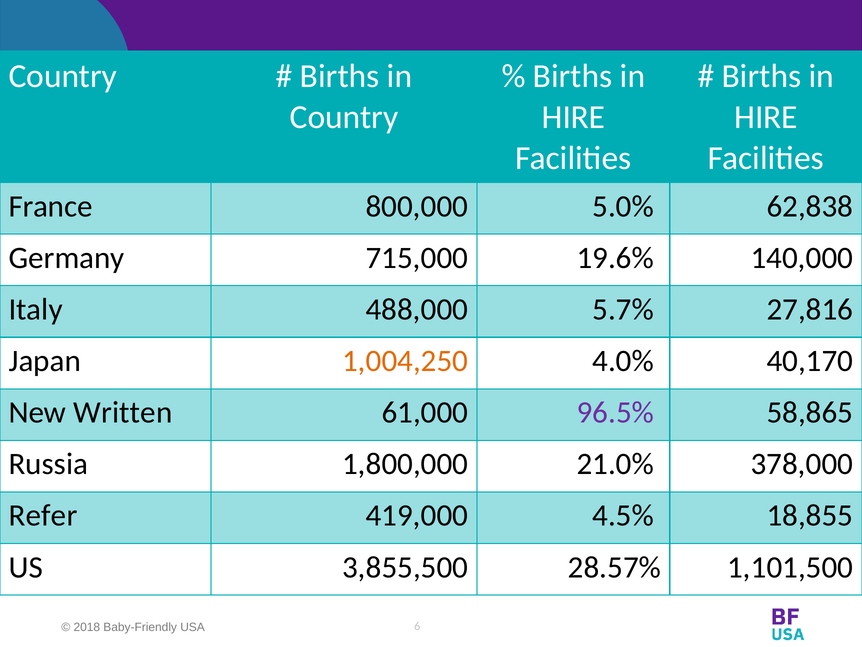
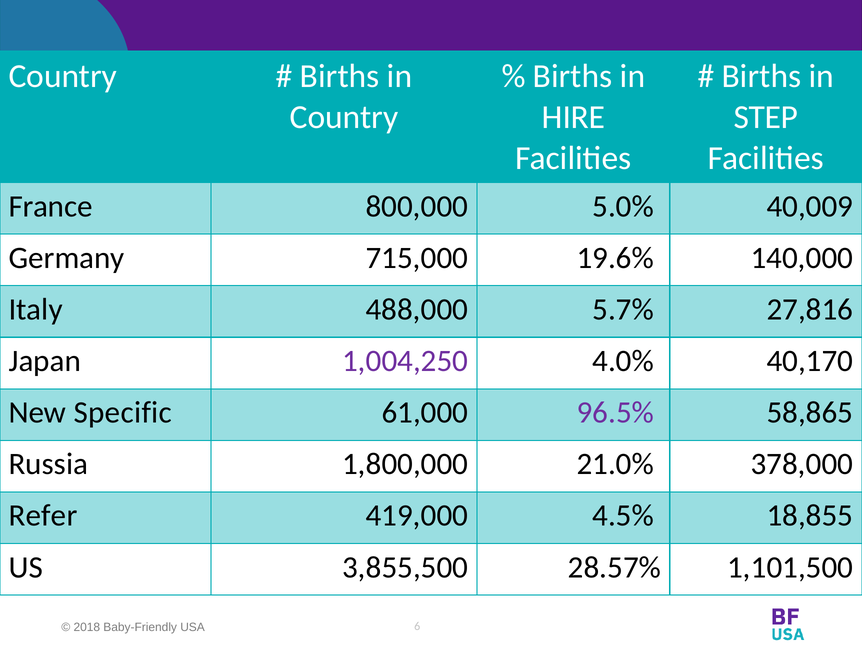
HIRE: HIRE -> STEP (766, 117)
62,838: 62,838 -> 40,009 (810, 206)
1,004,250 colour: orange -> purple (405, 361)
Written: Written -> Specific (123, 412)
